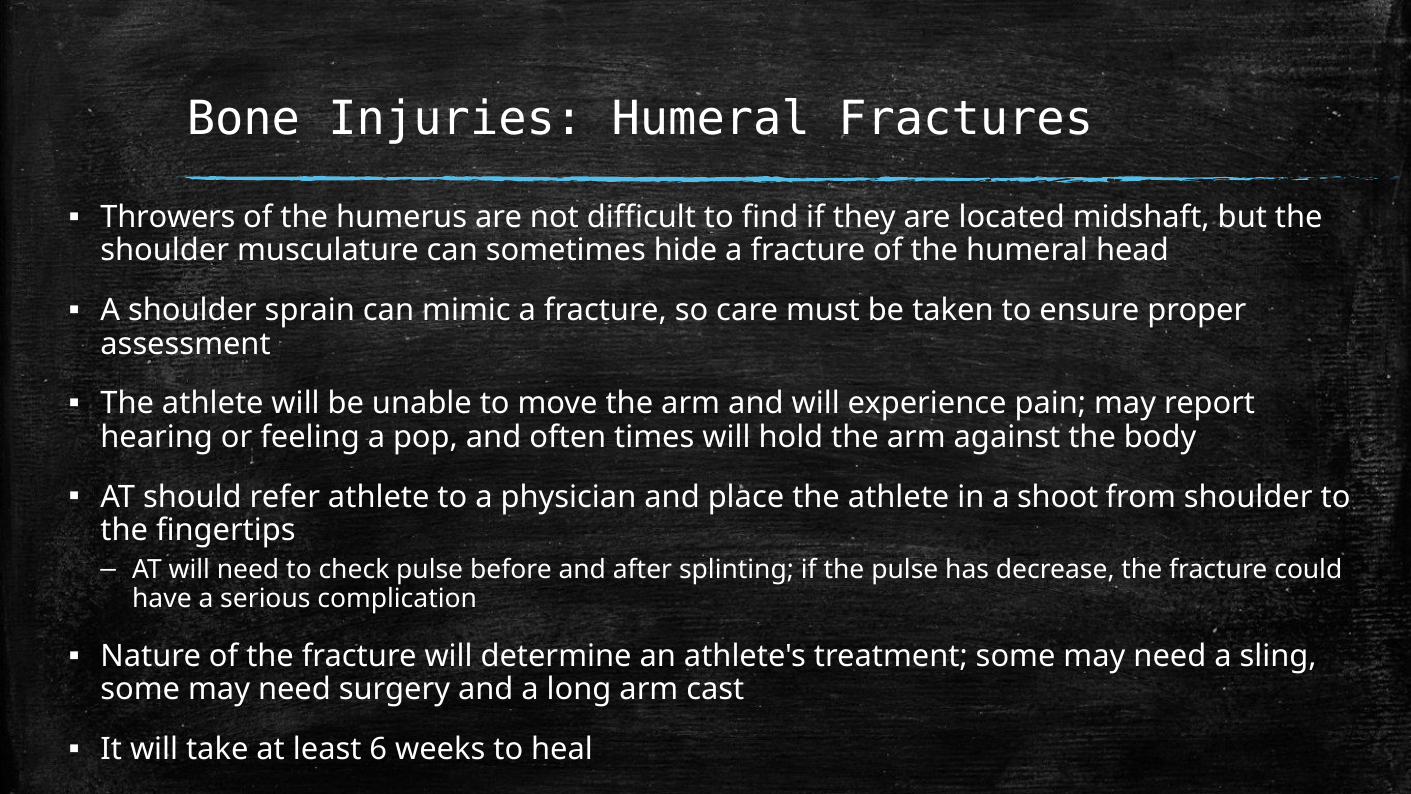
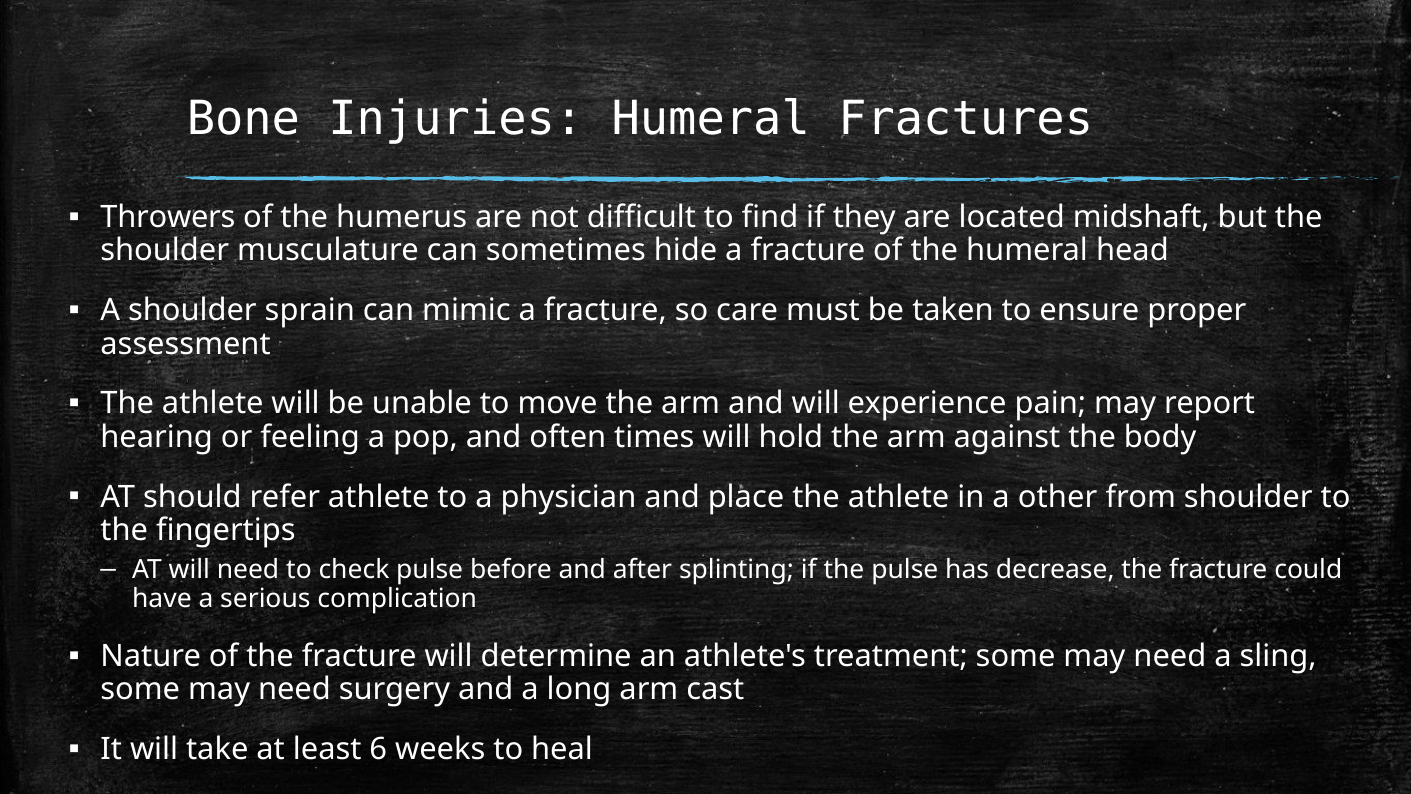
shoot: shoot -> other (1058, 497)
